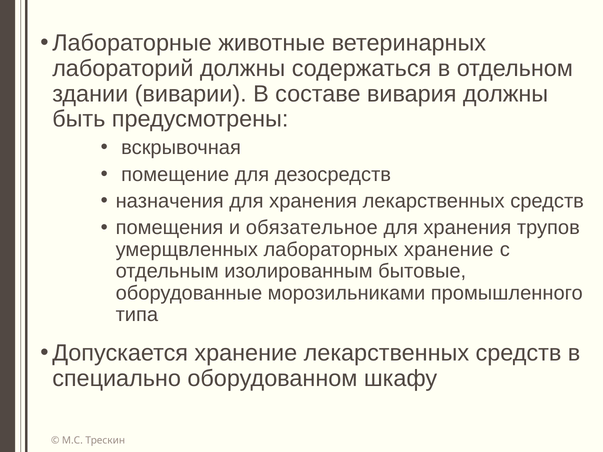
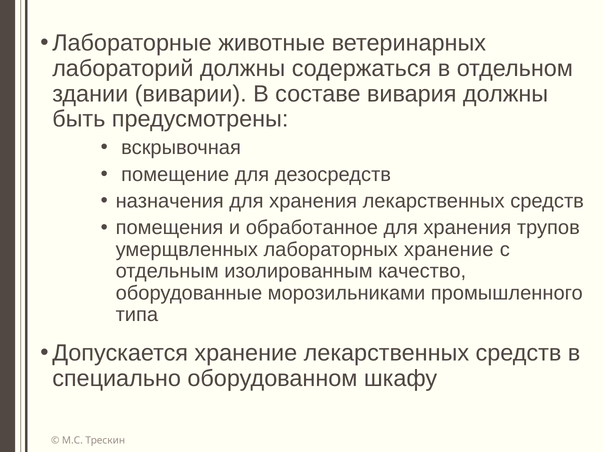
обязательное: обязательное -> обработанное (312, 228)
бытовые: бытовые -> качество (422, 271)
